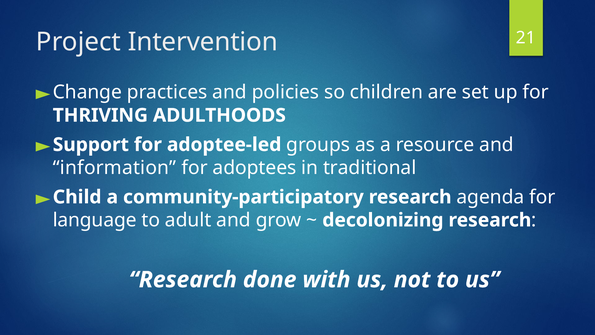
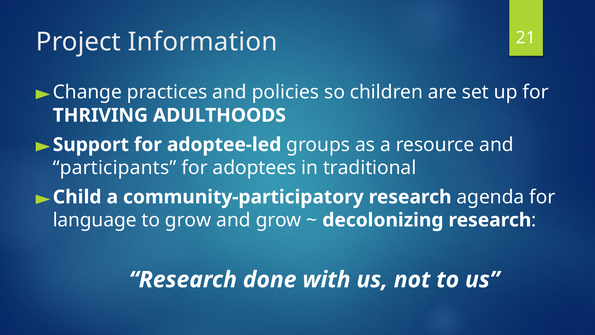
Intervention: Intervention -> Information (203, 42)
information: information -> participants (115, 168)
to adult: adult -> grow (188, 220)
